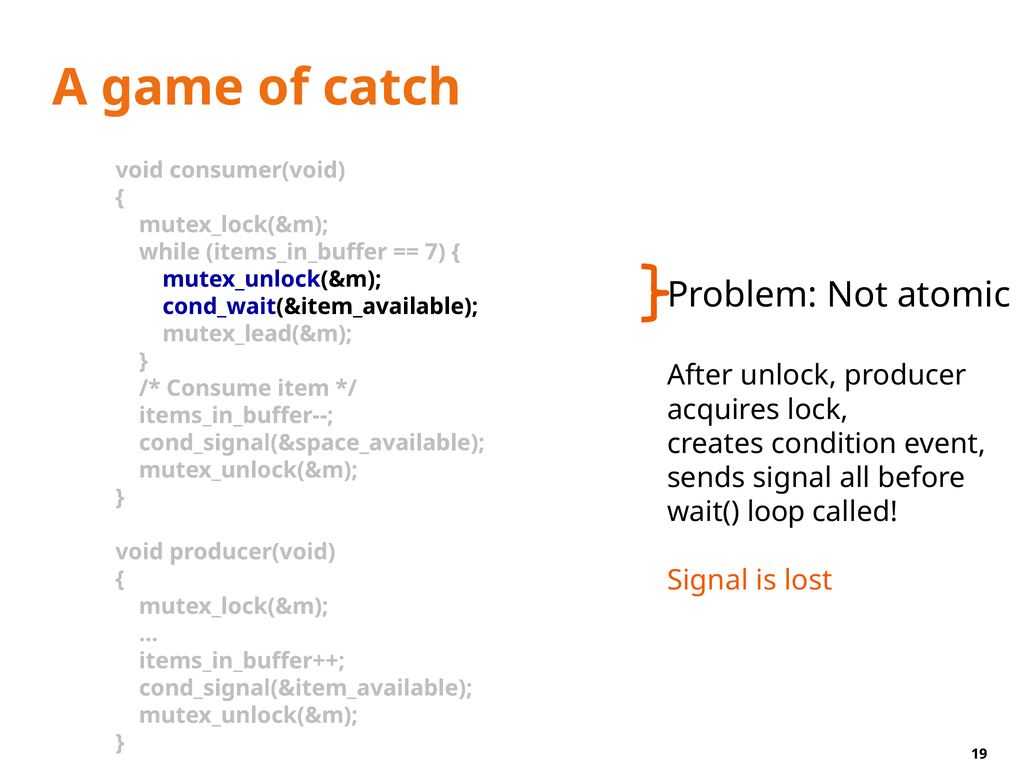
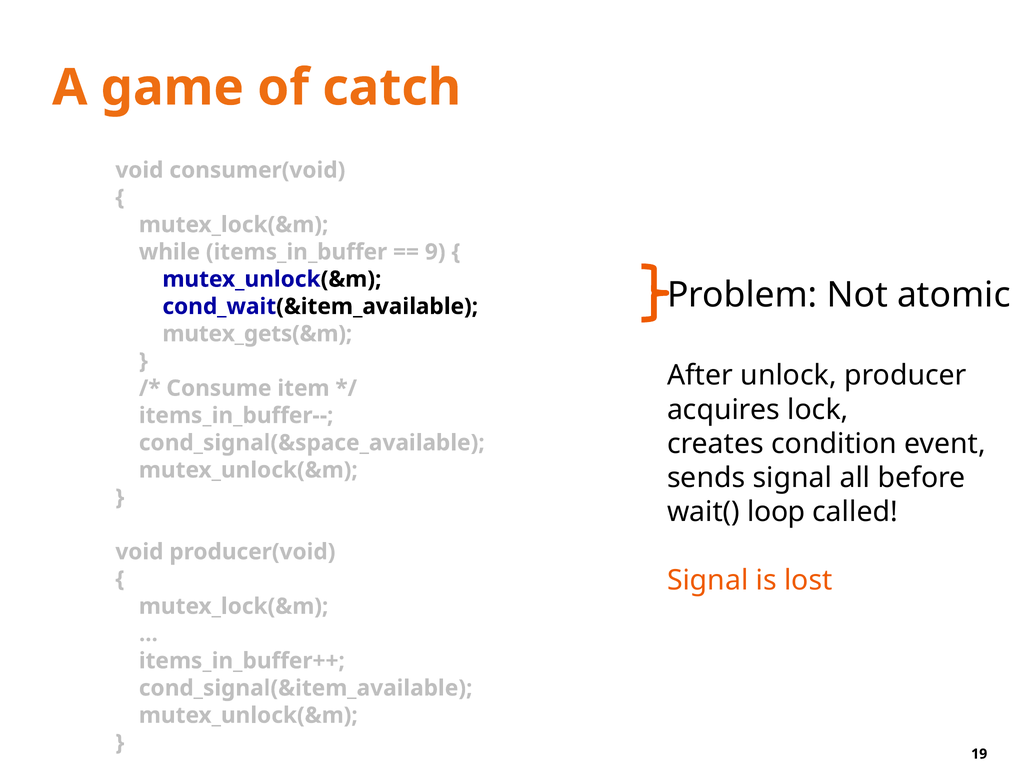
7: 7 -> 9 (435, 252)
mutex_lead(&m: mutex_lead(&m -> mutex_gets(&m (257, 334)
